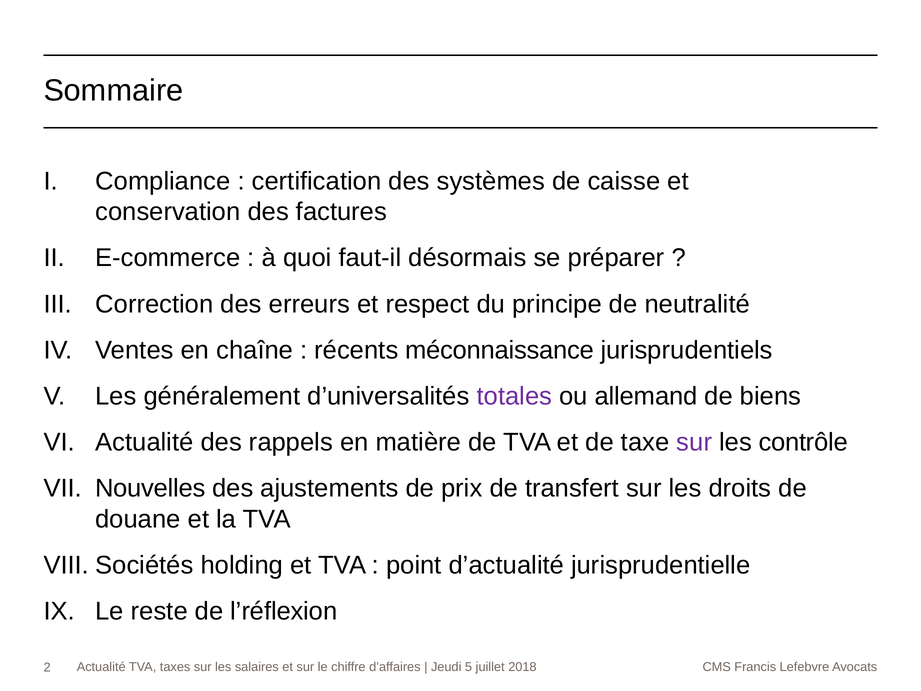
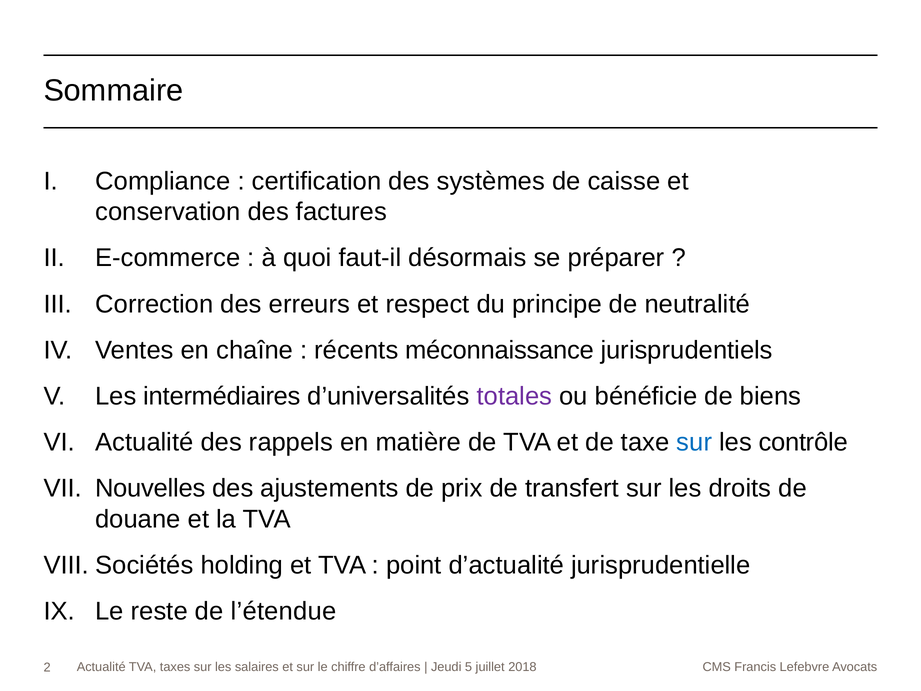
généralement: généralement -> intermédiaires (222, 396)
allemand: allemand -> bénéficie (646, 396)
sur colour: purple -> blue (694, 442)
l’réflexion: l’réflexion -> l’étendue (284, 611)
